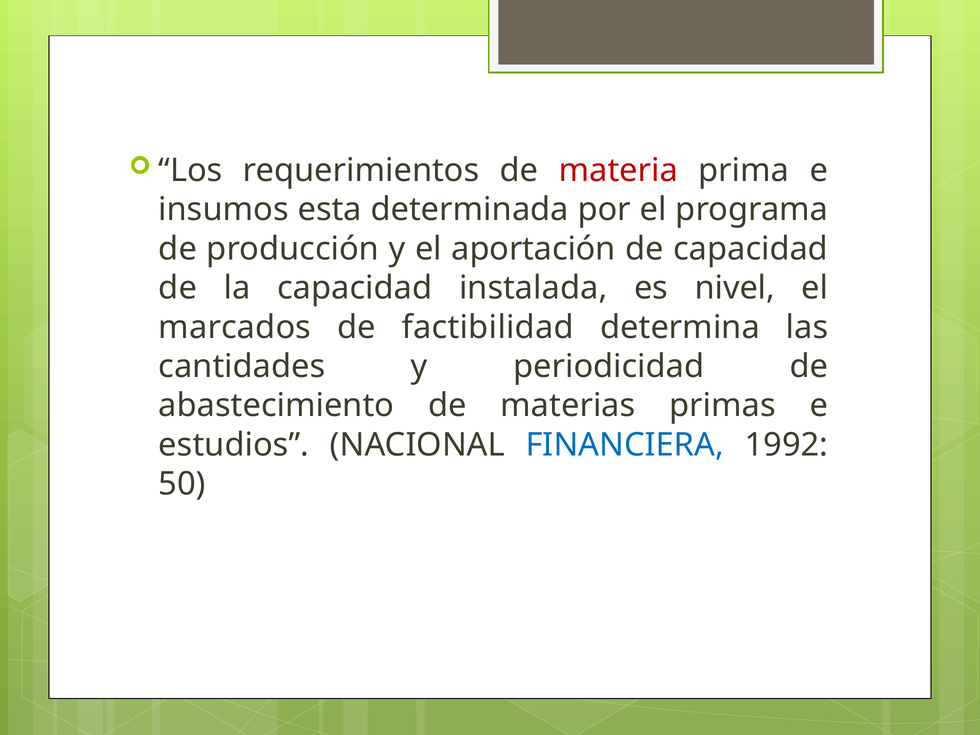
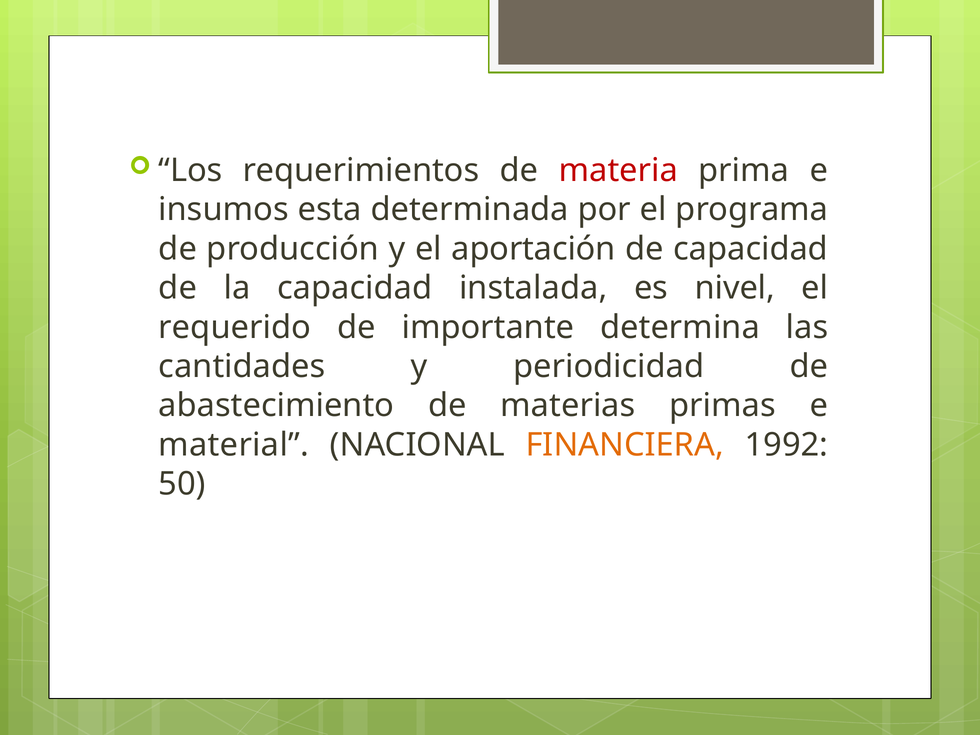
marcados: marcados -> requerido (235, 327)
factibilidad: factibilidad -> importante (488, 327)
estudios: estudios -> material (234, 445)
FINANCIERA colour: blue -> orange (625, 445)
